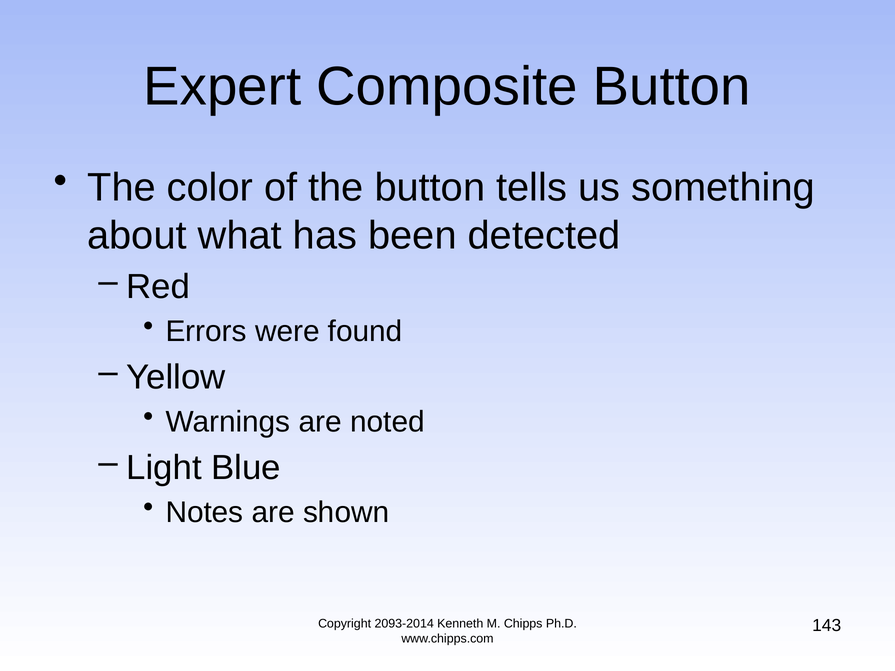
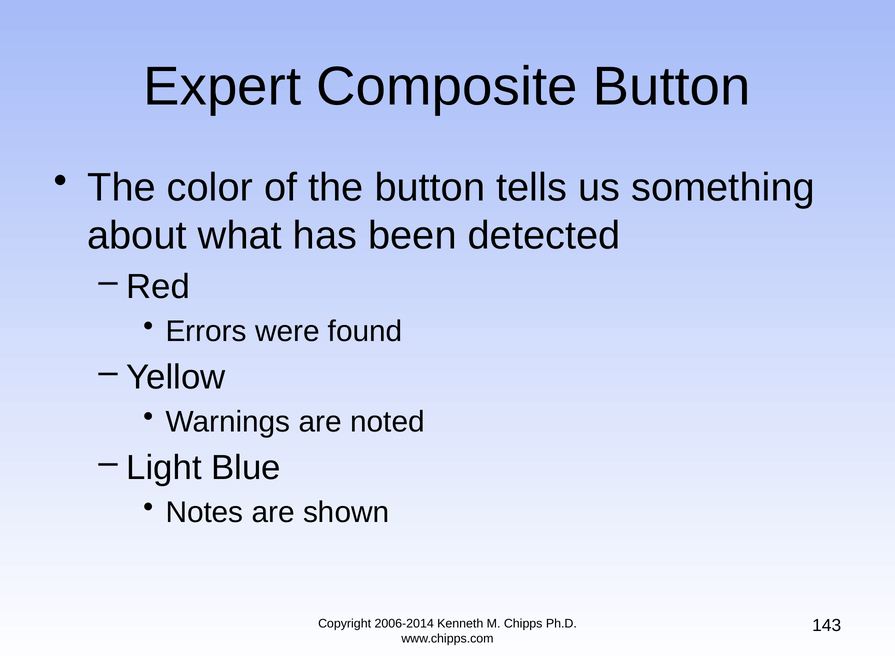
2093-2014: 2093-2014 -> 2006-2014 (404, 624)
